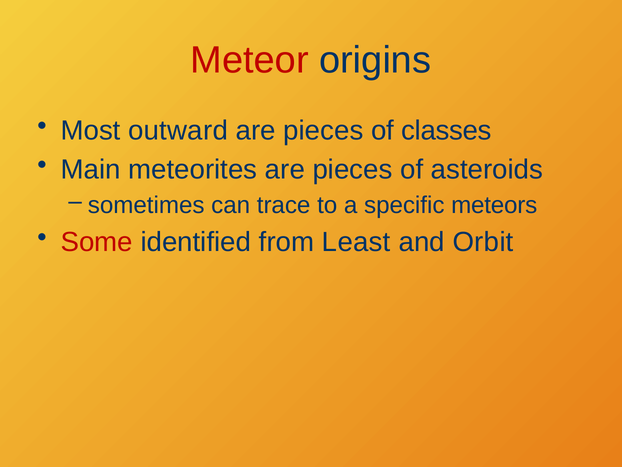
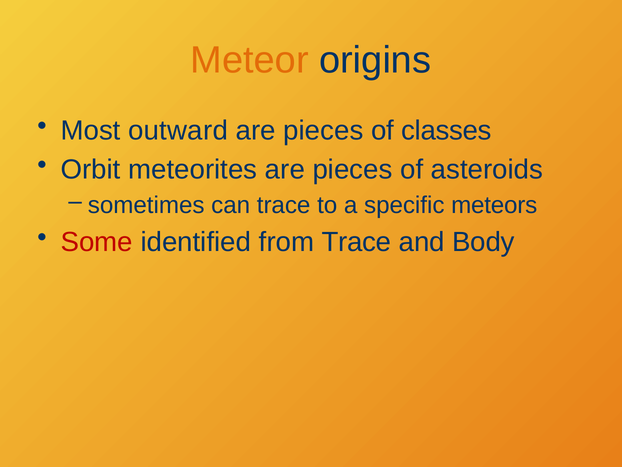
Meteor colour: red -> orange (250, 60)
Main: Main -> Orbit (91, 169)
from Least: Least -> Trace (357, 242)
Orbit: Orbit -> Body (483, 242)
